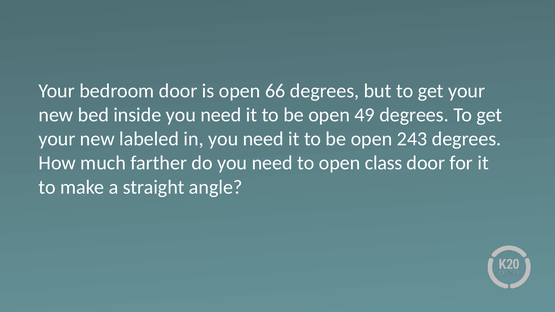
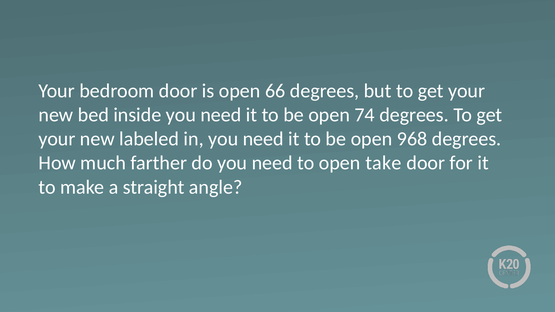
49: 49 -> 74 (365, 115)
243: 243 -> 968 (412, 139)
class: class -> take (383, 163)
